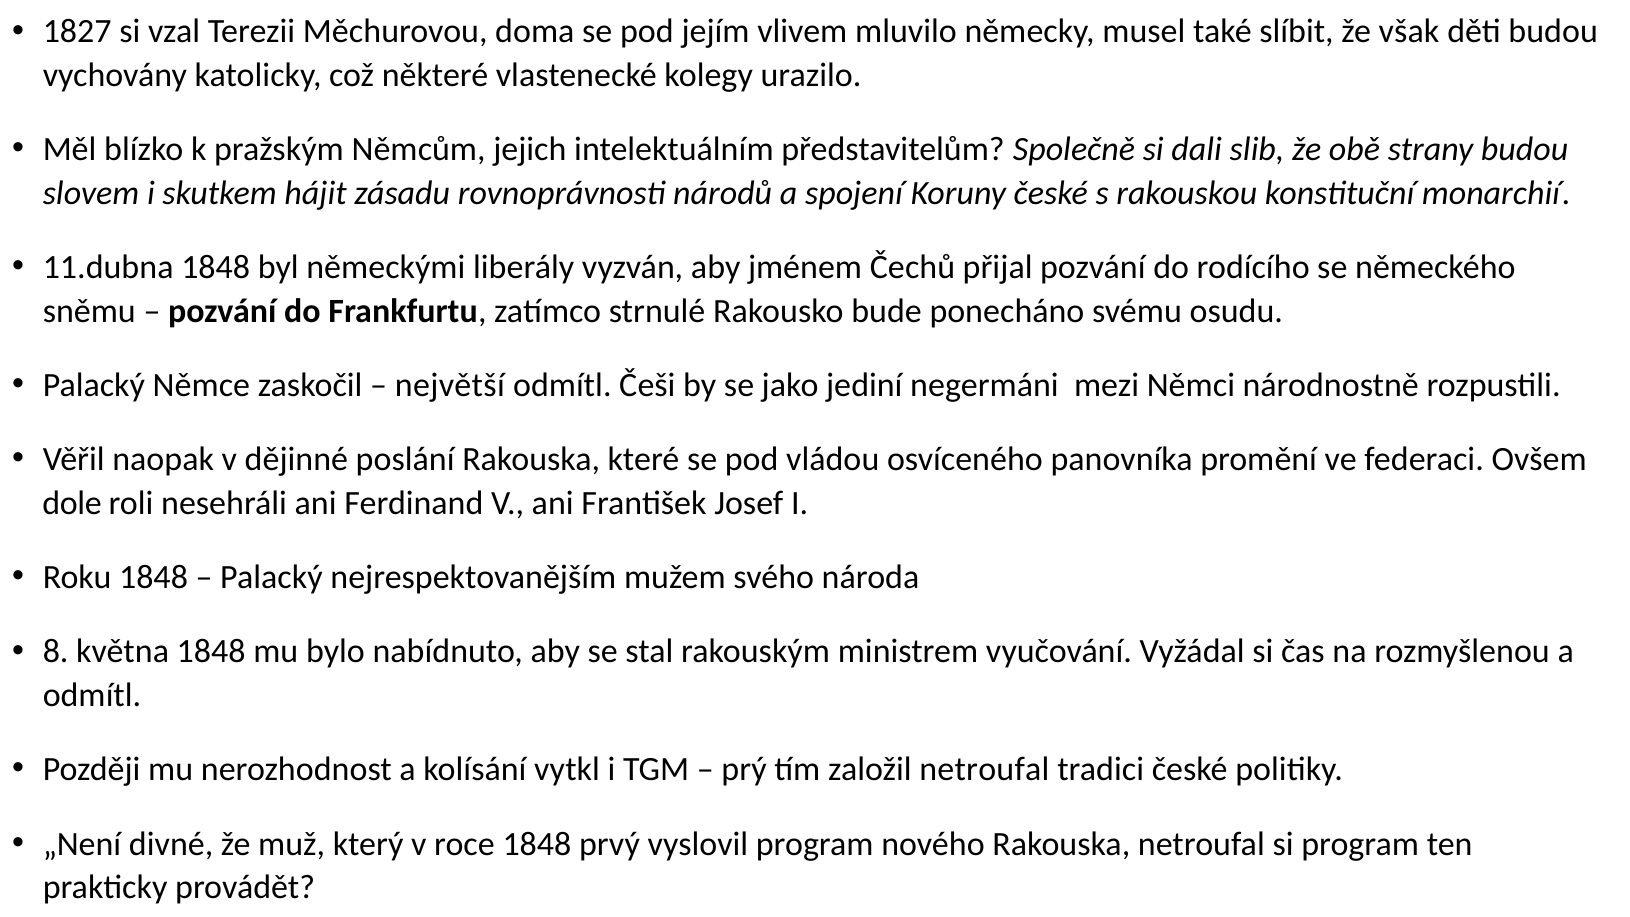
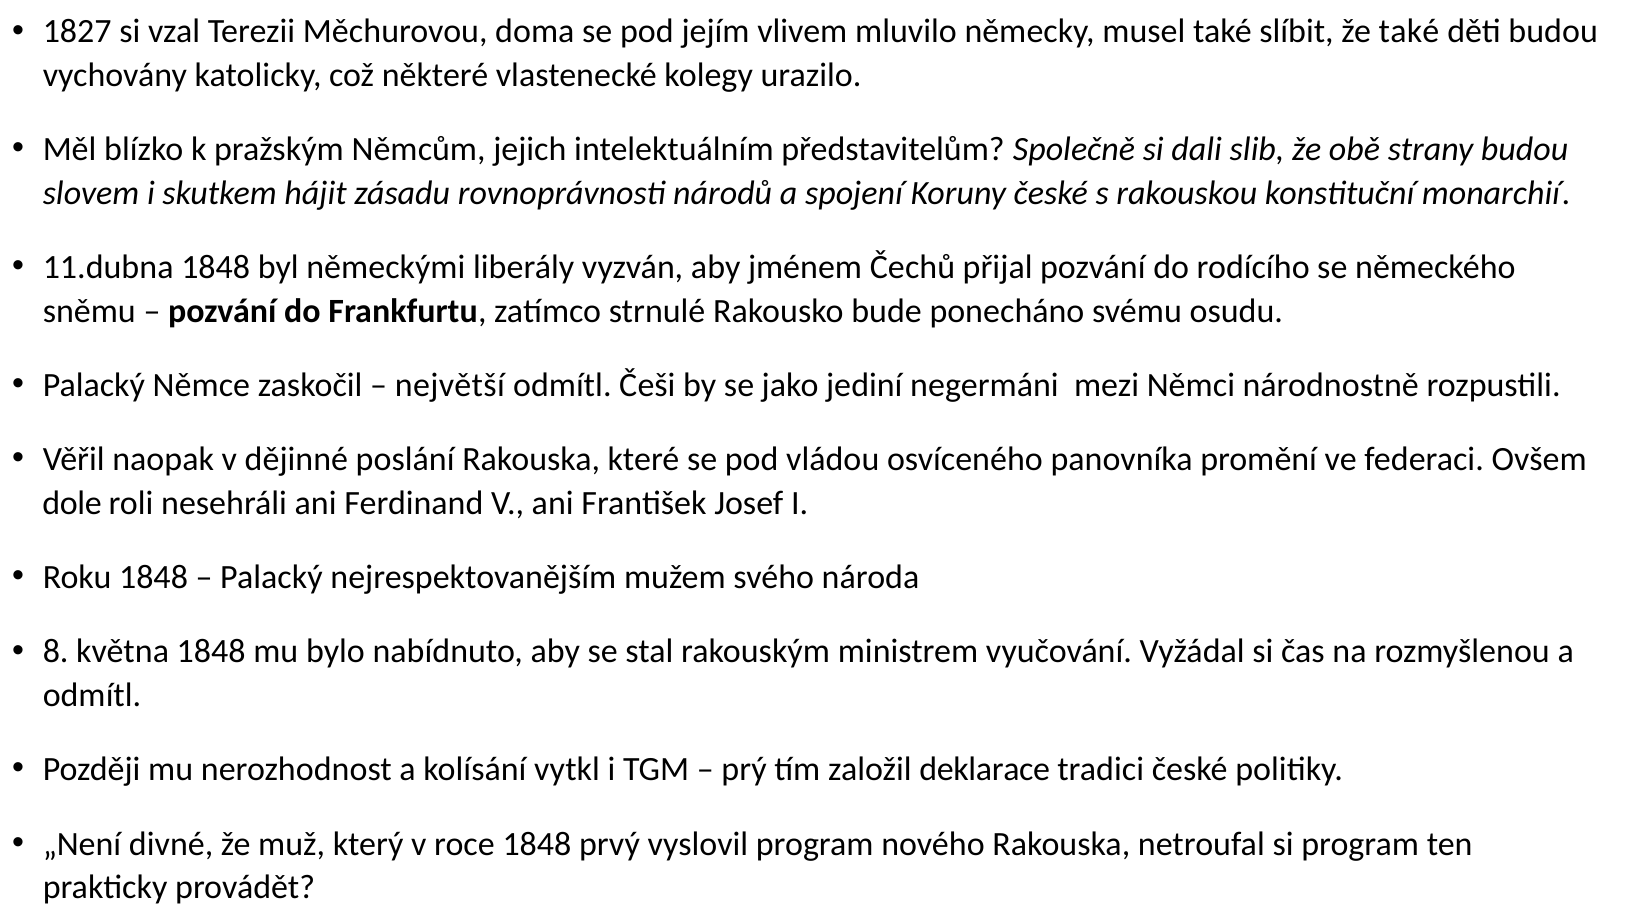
že však: však -> také (1409, 32)
založil netroufal: netroufal -> deklarace (985, 770)
